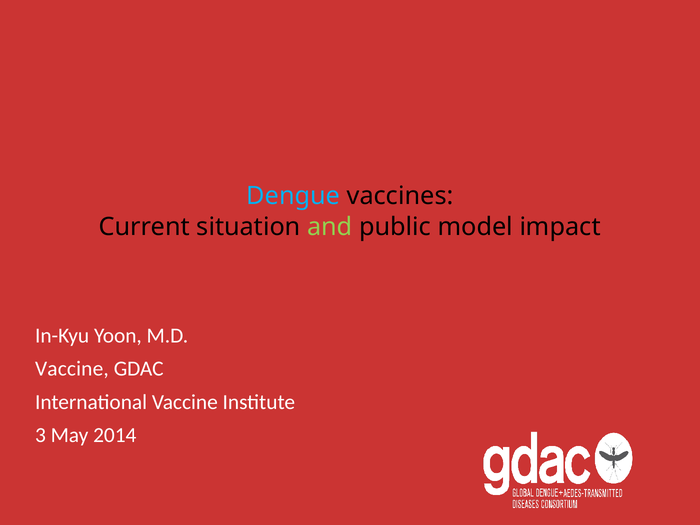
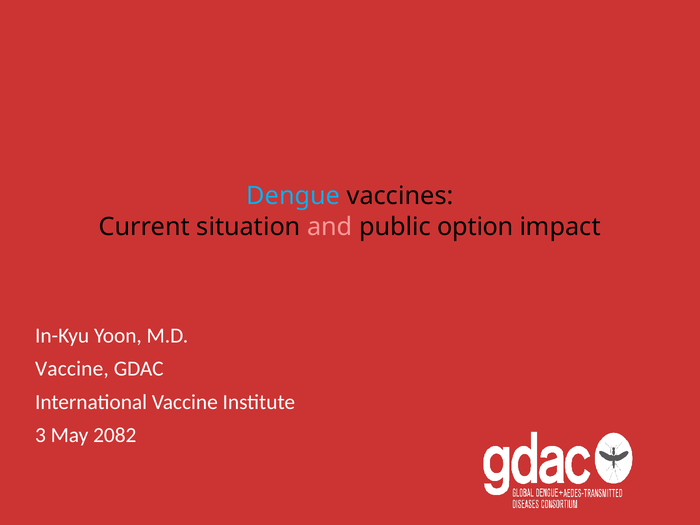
and colour: light green -> pink (330, 227)
model: model -> option (475, 227)
2014: 2014 -> 2082 (115, 435)
